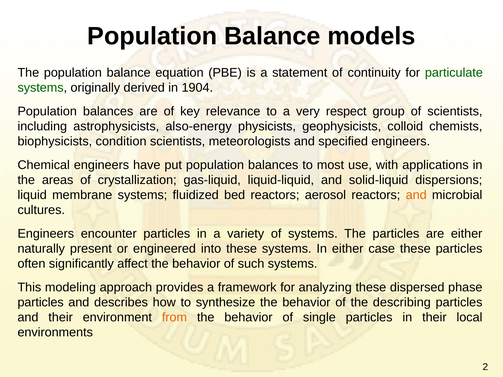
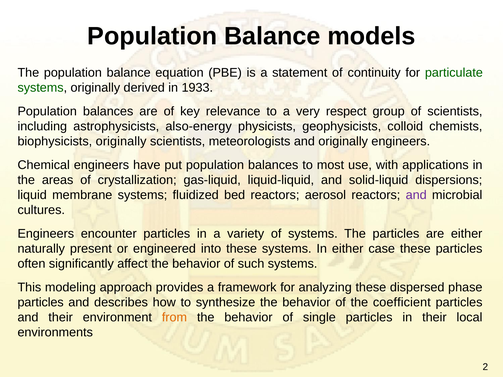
1904: 1904 -> 1933 (197, 88)
biophysicists condition: condition -> originally (121, 142)
and specified: specified -> originally (343, 142)
and colour: orange -> purple (416, 195)
describing: describing -> coefficient (402, 303)
